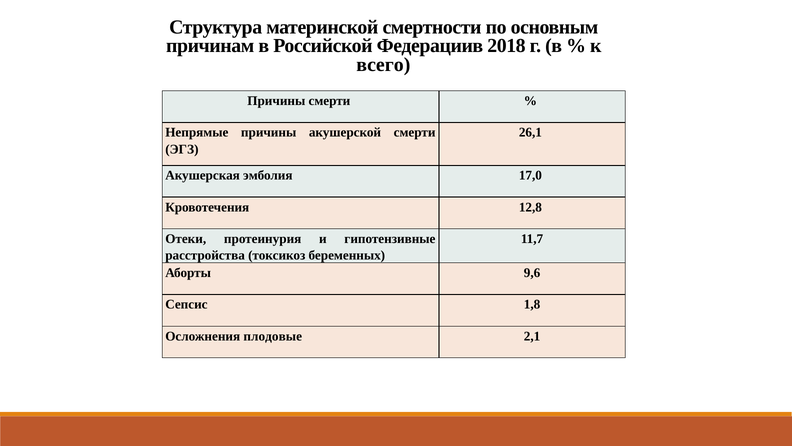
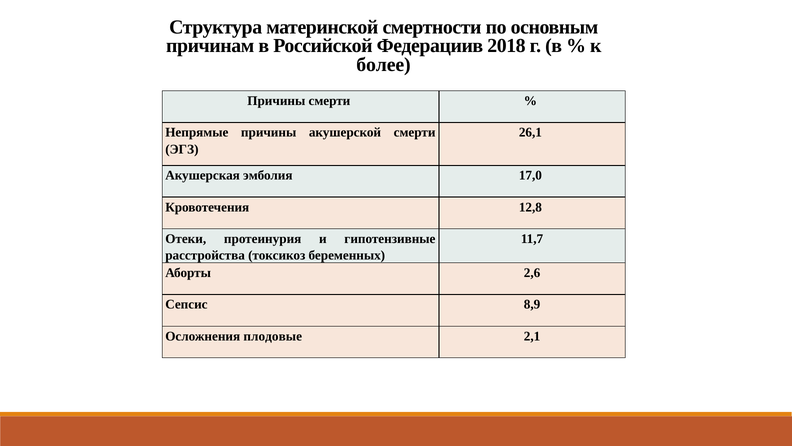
всего: всего -> более (384, 64)
9,6: 9,6 -> 2,6 (532, 273)
1,8: 1,8 -> 8,9 (532, 304)
